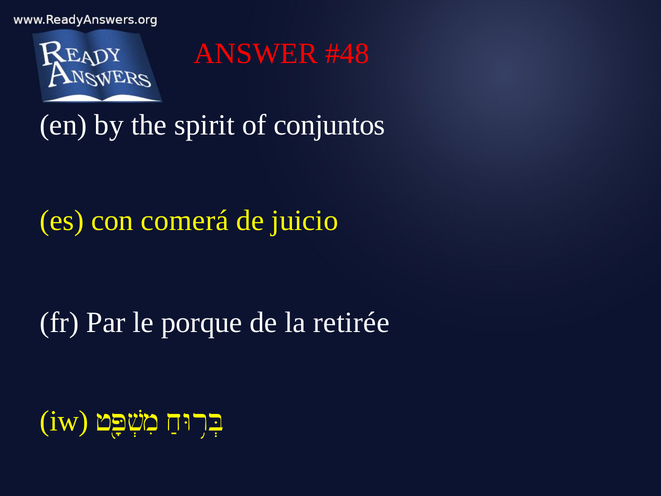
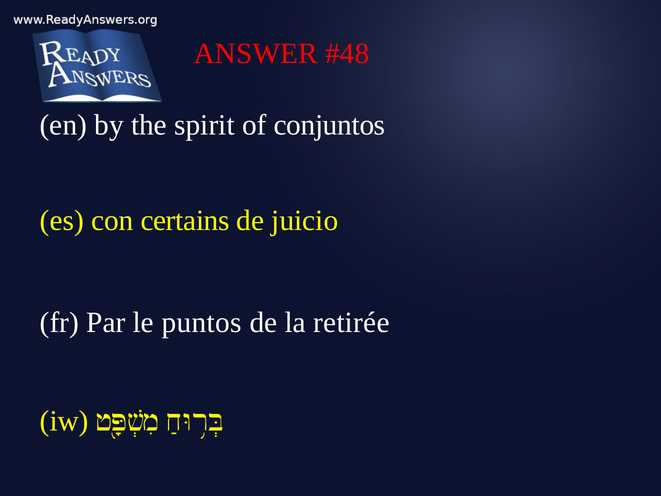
comerá: comerá -> certains (185, 221)
porque: porque -> puntos (202, 322)
